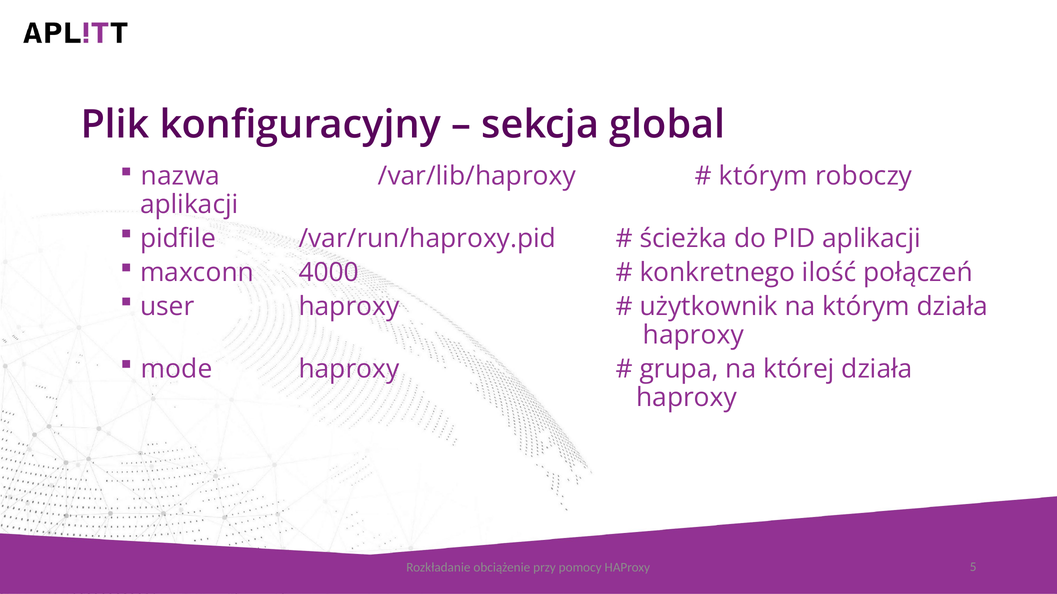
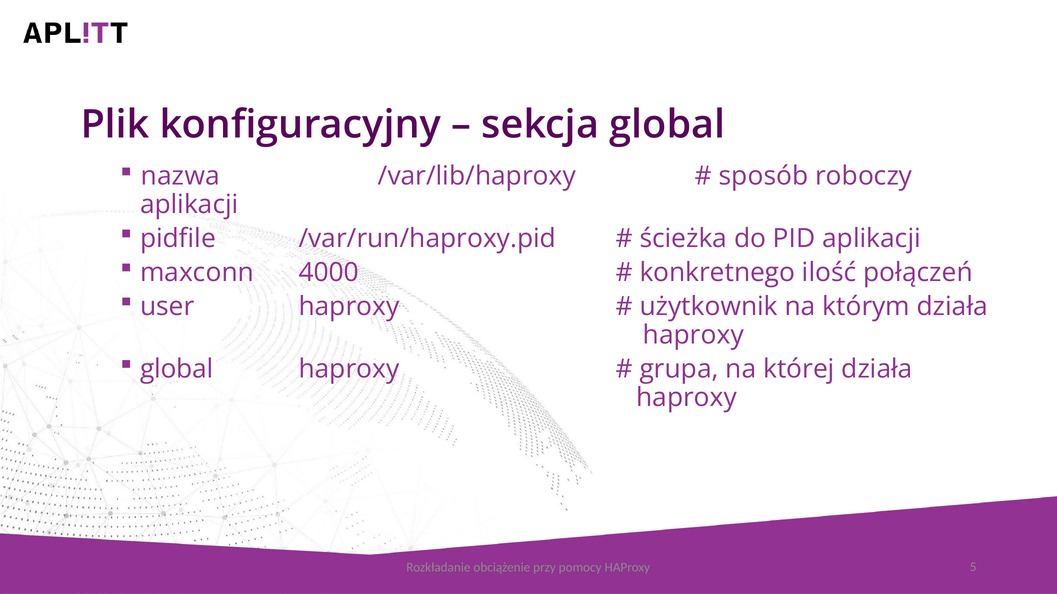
którym: którym -> sposób (764, 176)
mode: mode -> global (177, 369)
